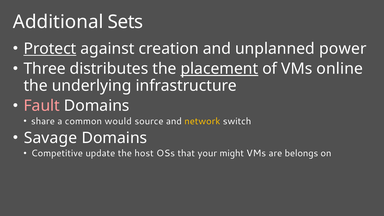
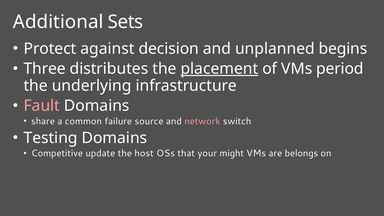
Protect underline: present -> none (50, 49)
creation: creation -> decision (169, 49)
power: power -> begins (343, 49)
online: online -> period (340, 69)
would: would -> failure (118, 121)
network colour: yellow -> pink (202, 121)
Savage: Savage -> Testing (51, 138)
